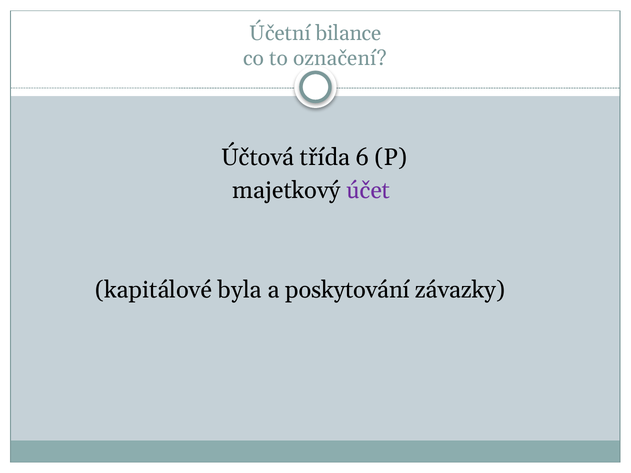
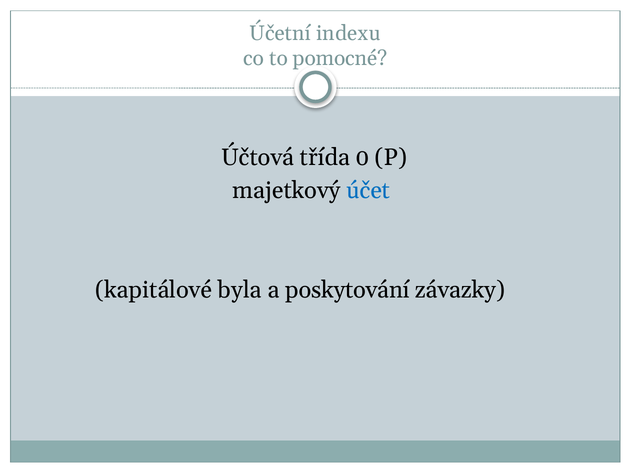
bilance: bilance -> indexu (348, 33)
označení: označení -> pomocné (340, 58)
6: 6 -> 0 (363, 158)
účet colour: purple -> blue (368, 191)
